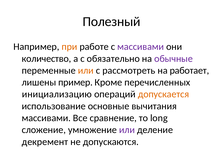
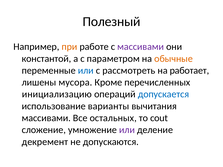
количество: количество -> константой (46, 59)
обязательно: обязательно -> параметром (113, 59)
обычные colour: purple -> orange (174, 59)
или colour: orange -> blue (86, 71)
пример: пример -> мусора (75, 82)
допускается colour: orange -> blue (163, 94)
основные: основные -> варианты (109, 106)
сравнение: сравнение -> остальных (113, 118)
long: long -> cout (159, 118)
